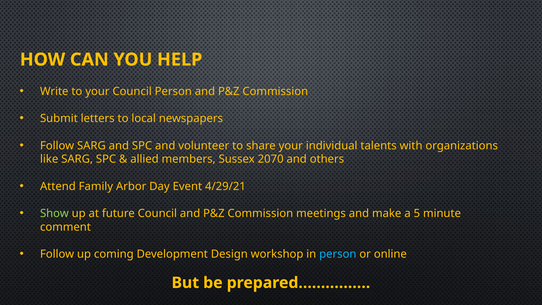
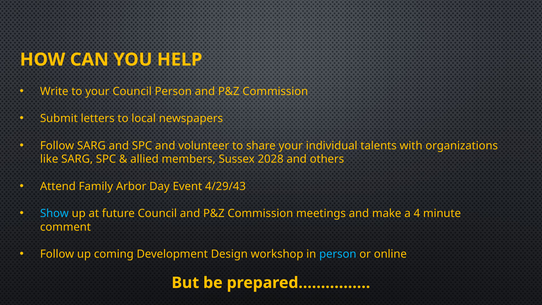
2070: 2070 -> 2028 (271, 159)
4/29/21: 4/29/21 -> 4/29/43 (225, 186)
Show colour: light green -> light blue (54, 213)
5: 5 -> 4 (417, 213)
